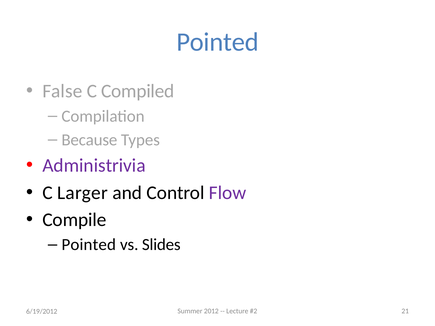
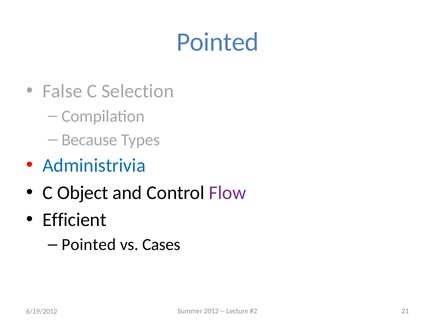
Compiled: Compiled -> Selection (138, 91)
Administrivia colour: purple -> blue (94, 166)
Larger: Larger -> Object (83, 193)
Compile: Compile -> Efficient (74, 220)
Slides: Slides -> Cases (161, 245)
